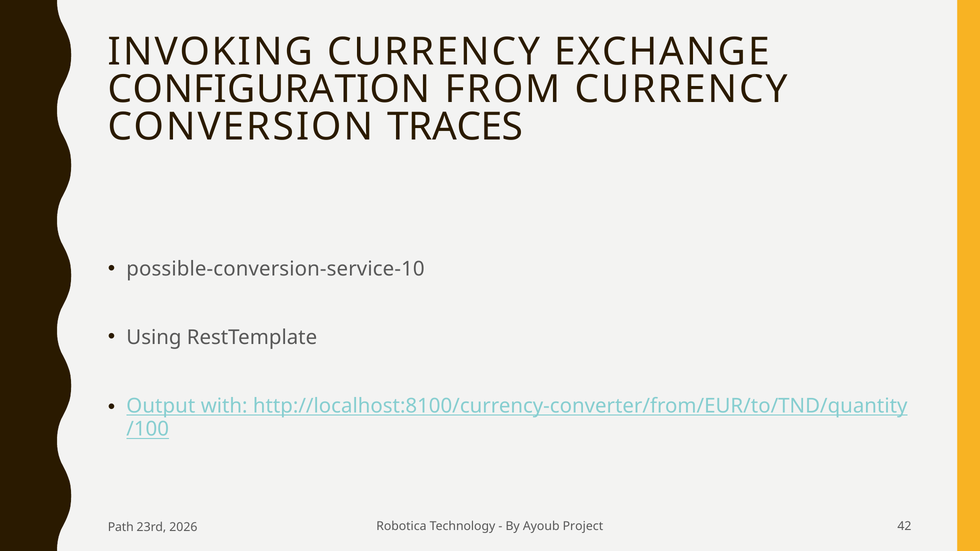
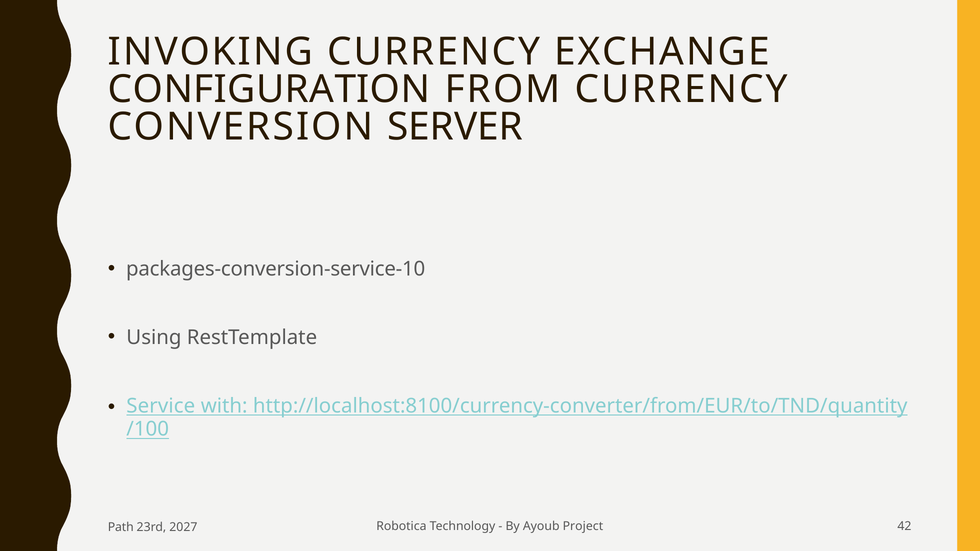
TRACES: TRACES -> SERVER (455, 127)
possible-conversion-service-10: possible-conversion-service-10 -> packages-conversion-service-10 (276, 269)
Output: Output -> Service (161, 406)
2026: 2026 -> 2027 (183, 527)
